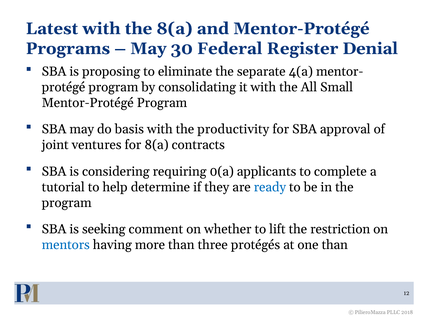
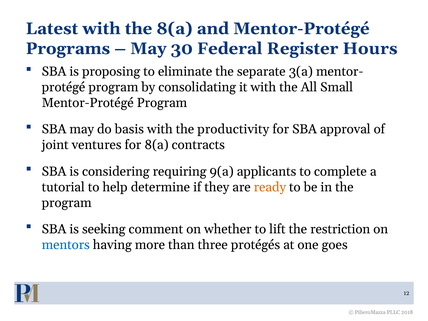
Denial: Denial -> Hours (370, 49)
4(a: 4(a -> 3(a (301, 72)
0(a: 0(a -> 9(a (222, 171)
ready colour: blue -> orange (270, 187)
one than: than -> goes (335, 245)
